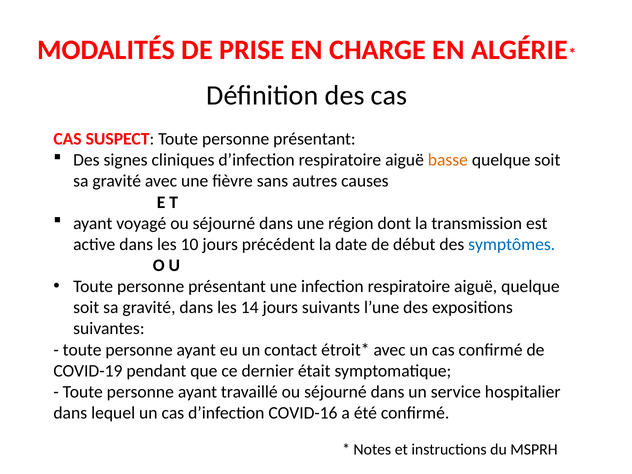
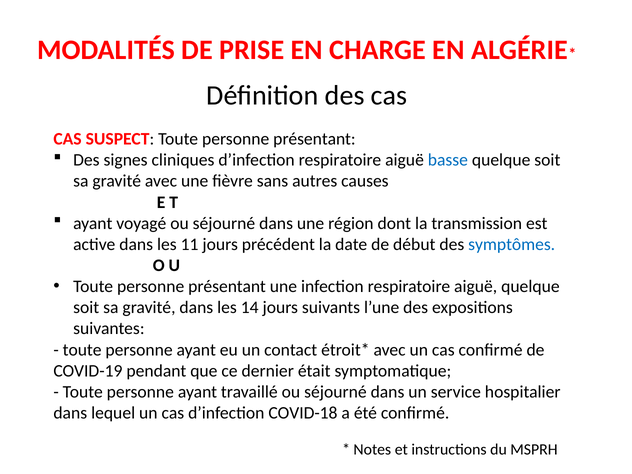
basse colour: orange -> blue (448, 160)
10: 10 -> 11 (190, 244)
COVID-16: COVID-16 -> COVID-18 (303, 413)
